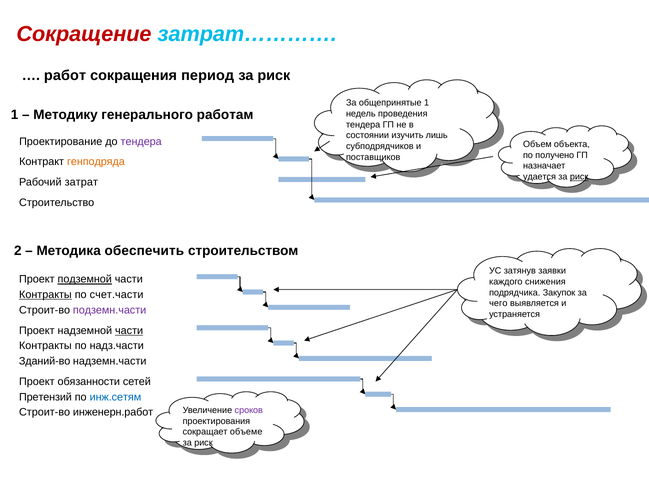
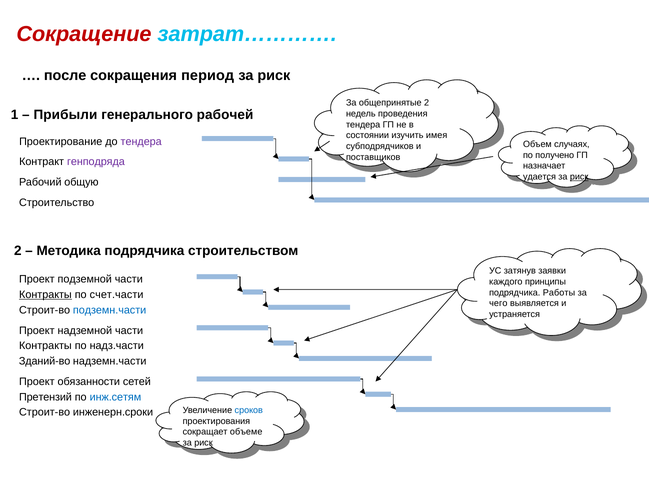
работ: работ -> после (65, 76)
1: 1 -> 2 (427, 103)
Методику: Методику -> Прибыли (65, 115)
работам: работам -> рабочей (225, 115)
лишь: лишь -> имея (437, 135)
объекта: объекта -> случаях (572, 144)
генподряда colour: orange -> purple (96, 162)
затрат: затрат -> общую (81, 182)
Методика обеспечить: обеспечить -> подрядчика (144, 250)
подземной underline: present -> none (85, 279)
снижения: снижения -> принципы (545, 282)
Закупок: Закупок -> Работы (559, 292)
подземн.части colour: purple -> blue (110, 310)
части underline: present -> none (129, 330)
сроков colour: purple -> blue (249, 410)
инженерн.работ: инженерн.работ -> инженерн.сроки (113, 412)
